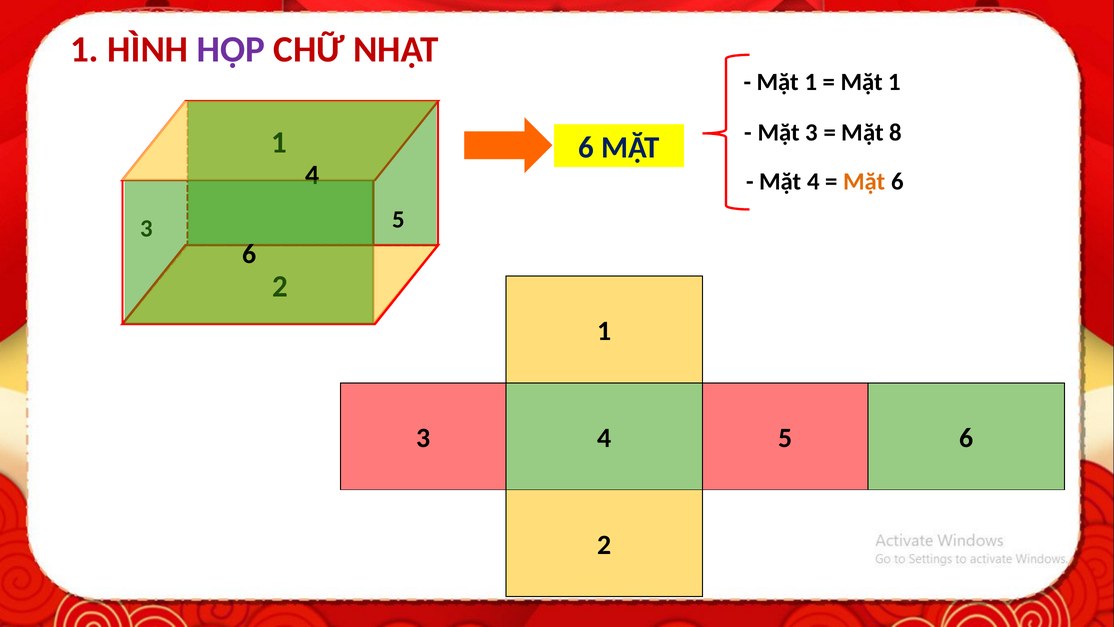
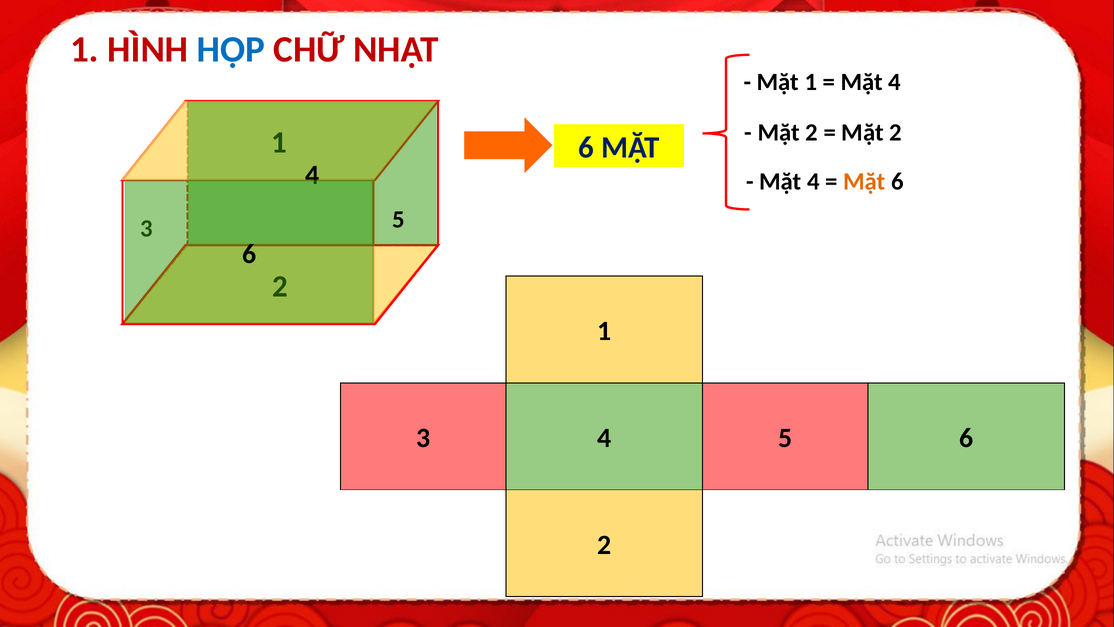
HỘP colour: purple -> blue (231, 50)
1: 1 -> 4 (895, 82)
3: 3 -> 2 (812, 132)
8: 8 -> 2 (896, 132)
